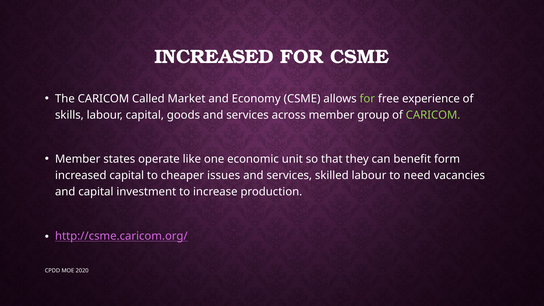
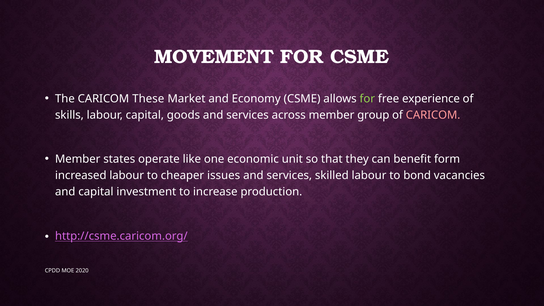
INCREASED: INCREASED -> MOVEMENT (214, 57)
Called: Called -> These (148, 99)
CARICOM colour: light green -> pink (433, 115)
increased capital: capital -> labour (127, 175)
need: need -> bond (417, 175)
